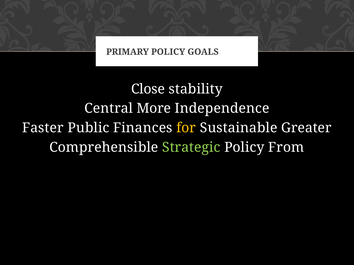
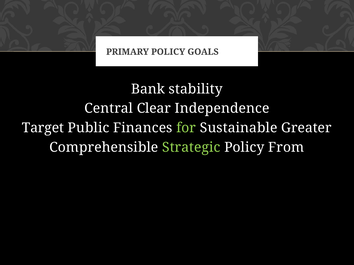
Close: Close -> Bank (148, 89)
More: More -> Clear (154, 109)
Faster: Faster -> Target (43, 128)
for colour: yellow -> light green (186, 128)
